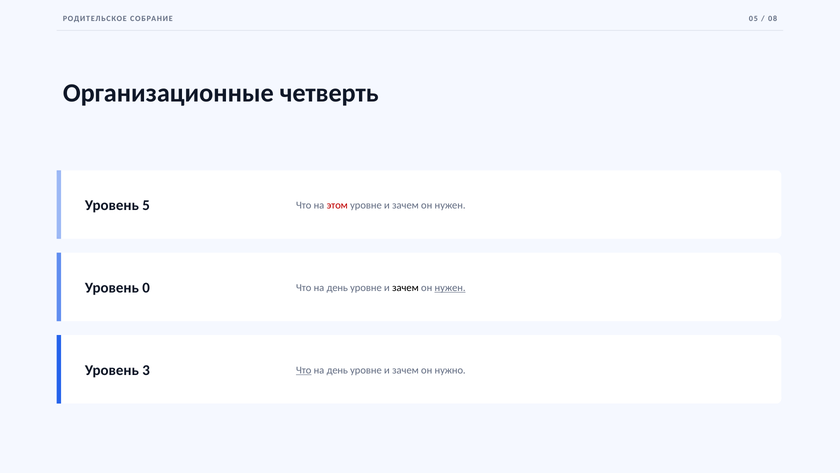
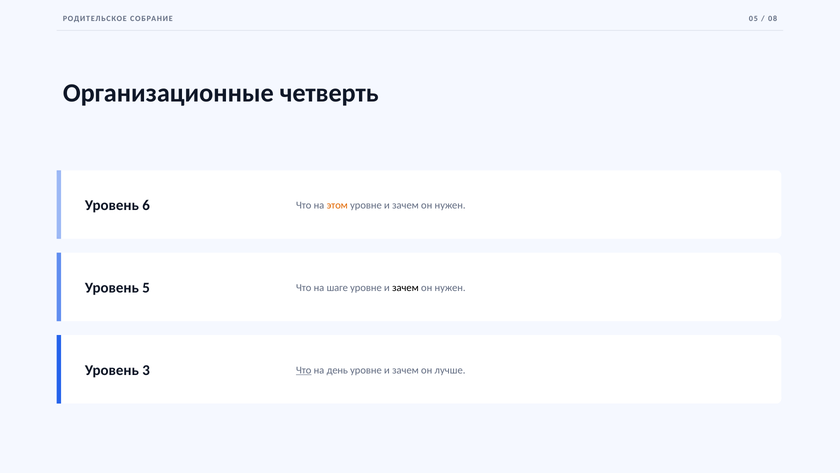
5: 5 -> 6 (146, 205)
этом colour: red -> orange (337, 205)
0: 0 -> 5 (146, 288)
день: день -> шаге (337, 287)
нужен underline: present -> none (450, 287)
нужно: нужно -> лучше (450, 370)
